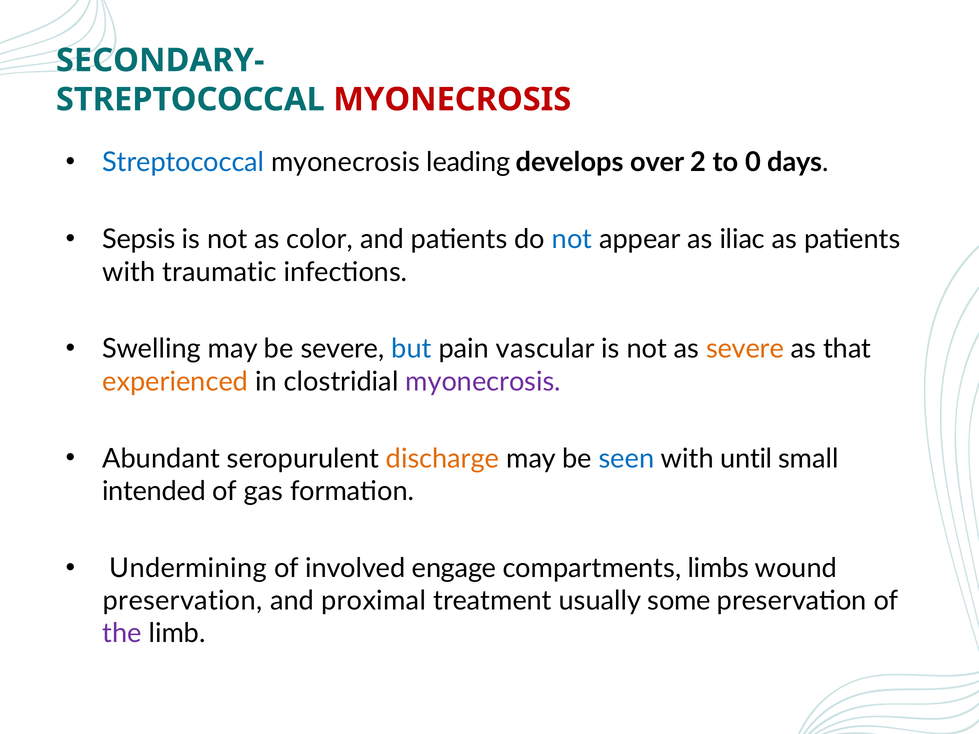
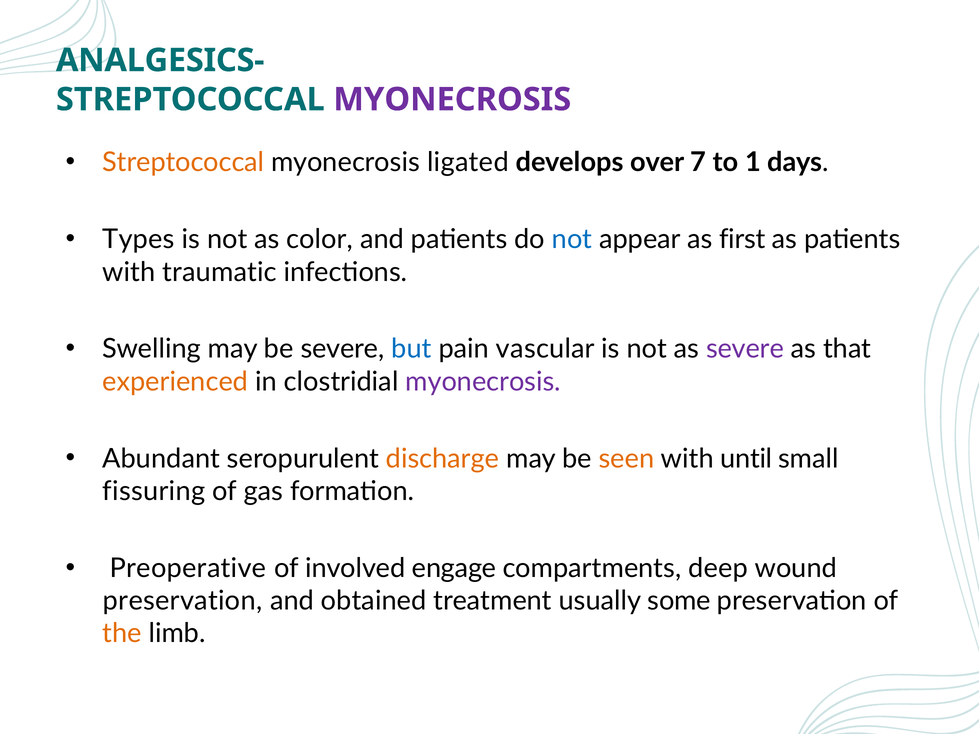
SECONDARY-: SECONDARY- -> ANALGESICS- (160, 60)
MYONECROSIS colour: red -> purple (452, 100)
Streptococcal colour: blue -> orange (183, 162)
leading: leading -> ligated (468, 162)
2: 2 -> 7 (698, 162)
0: 0 -> 1 (753, 162)
Sepsis: Sepsis -> Types (139, 239)
iliac: iliac -> first (742, 239)
severe colour: orange -> purple (745, 349)
seen colour: blue -> orange (627, 459)
intended: intended -> fissuring (154, 491)
Undermining: Undermining -> Preoperative (188, 568)
limbs: limbs -> deep (718, 568)
proximal: proximal -> obtained (374, 601)
the colour: purple -> orange (122, 634)
